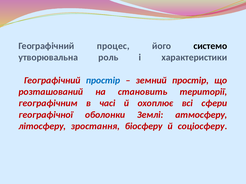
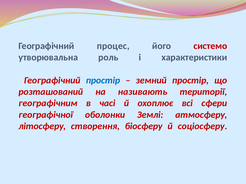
системо colour: black -> red (210, 46)
становить: становить -> називають (143, 92)
зростання: зростання -> створення (95, 126)
